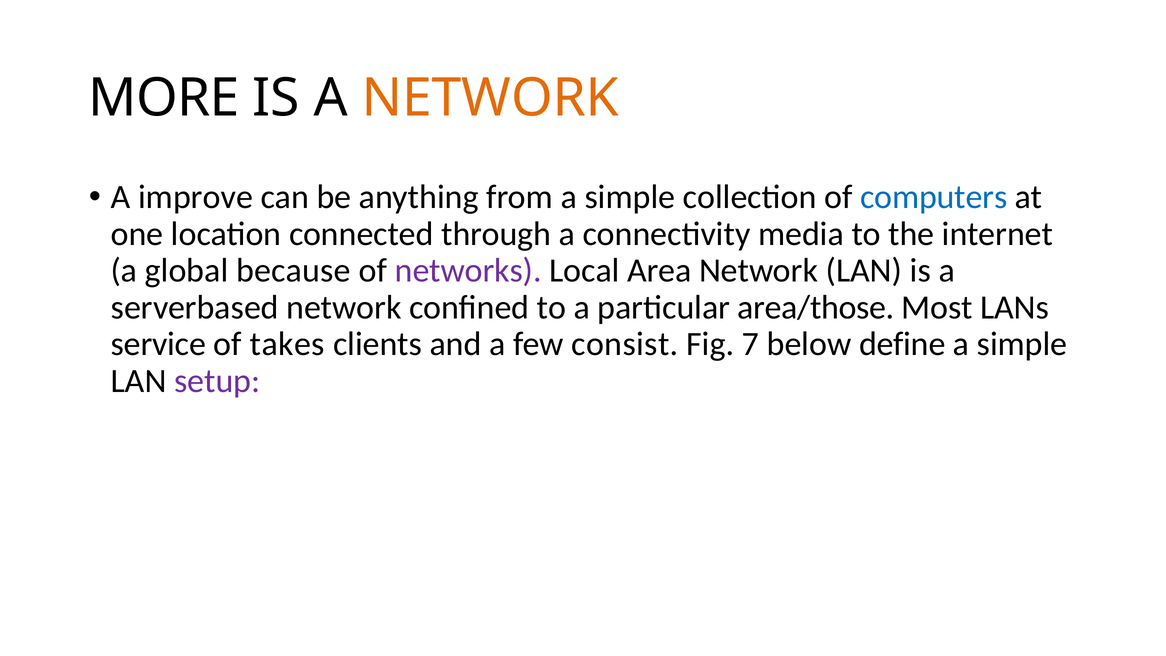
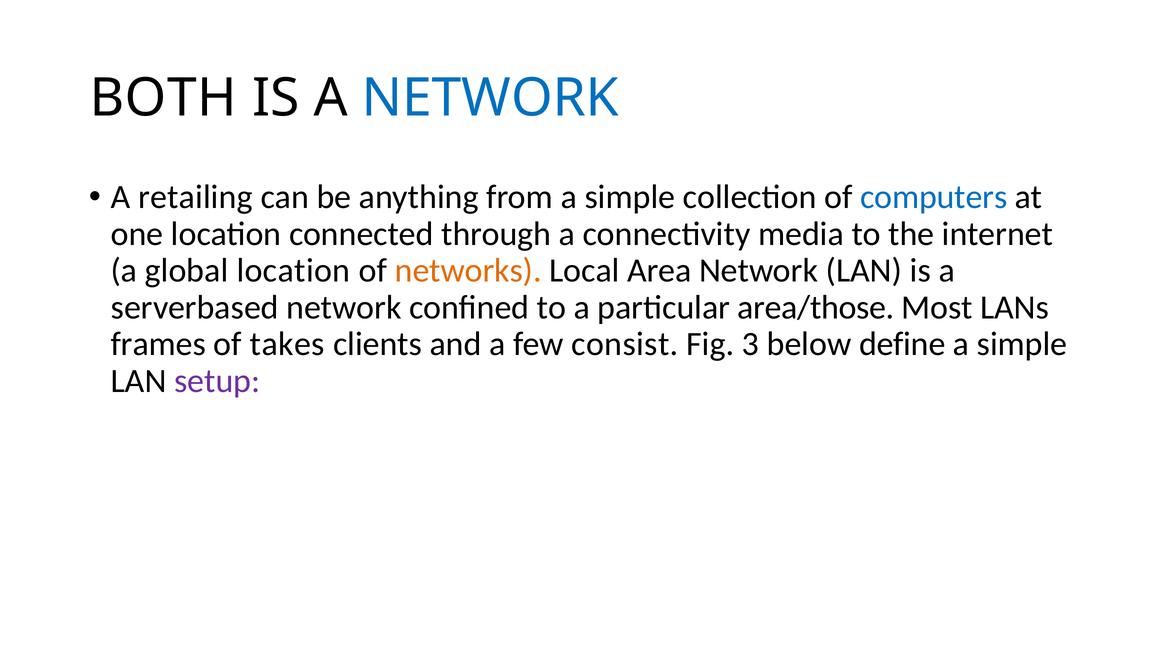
MORE: MORE -> BOTH (163, 98)
NETWORK colour: orange -> blue (490, 98)
improve: improve -> retailing (195, 197)
global because: because -> location (293, 271)
networks colour: purple -> orange (468, 271)
service: service -> frames (158, 344)
7: 7 -> 3 (751, 344)
